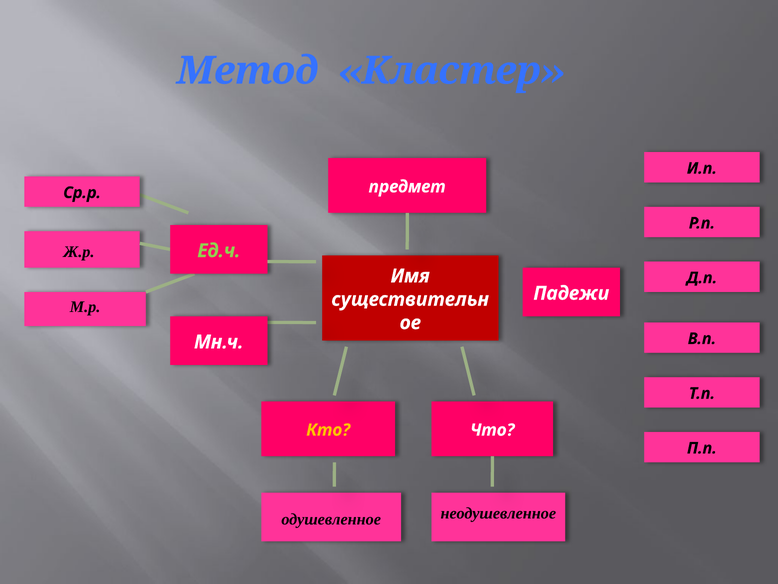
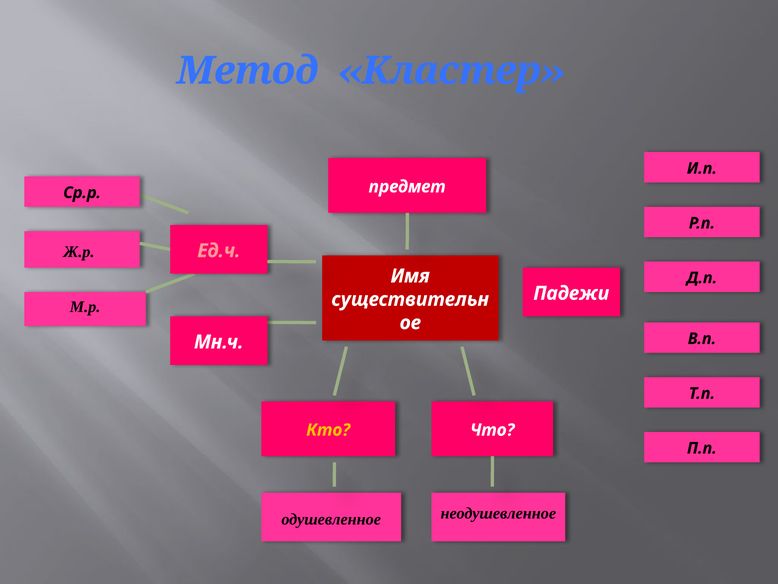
Ед.ч colour: light green -> pink (219, 251)
